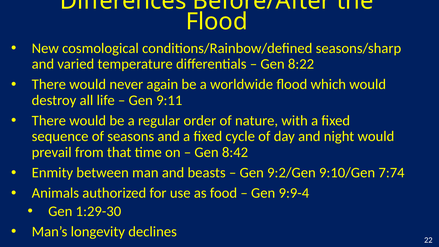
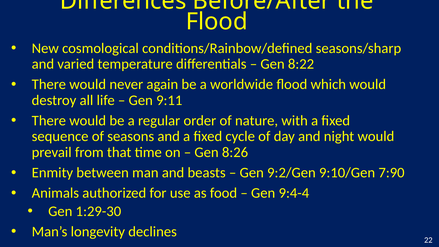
8:42: 8:42 -> 8:26 (235, 152)
7:74: 7:74 -> 7:90 (391, 173)
9:9-4: 9:9-4 -> 9:4-4 (294, 193)
